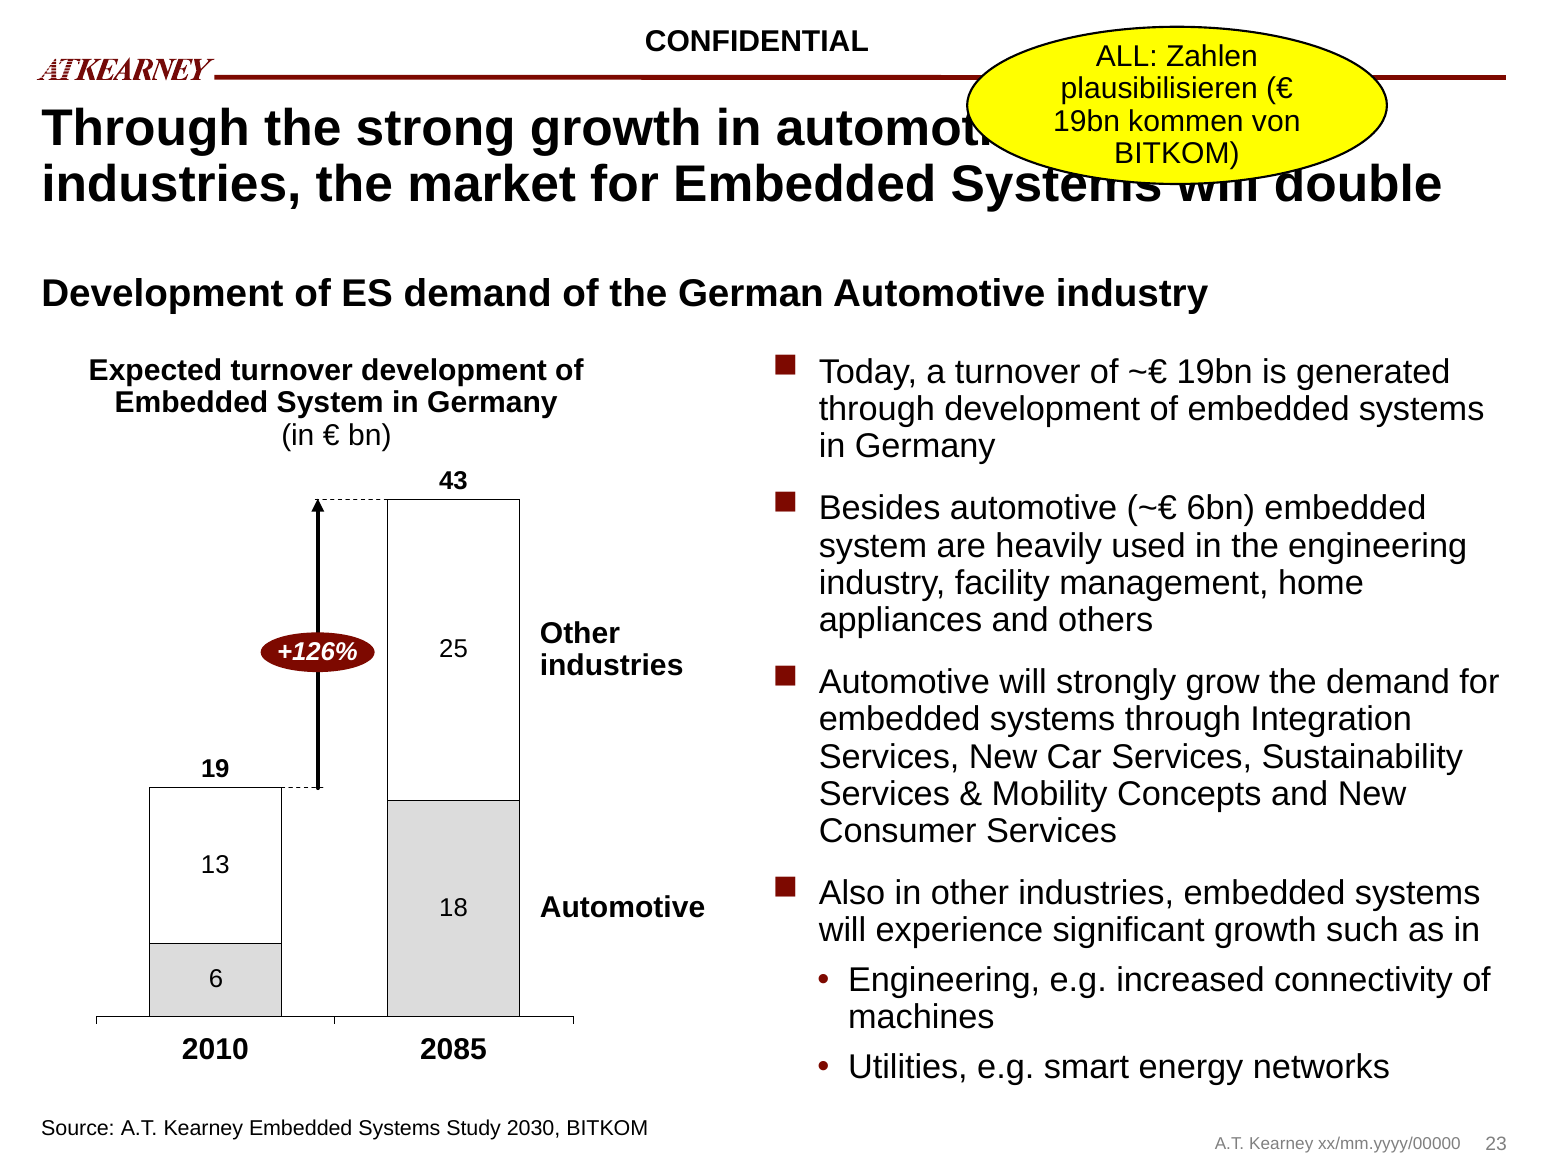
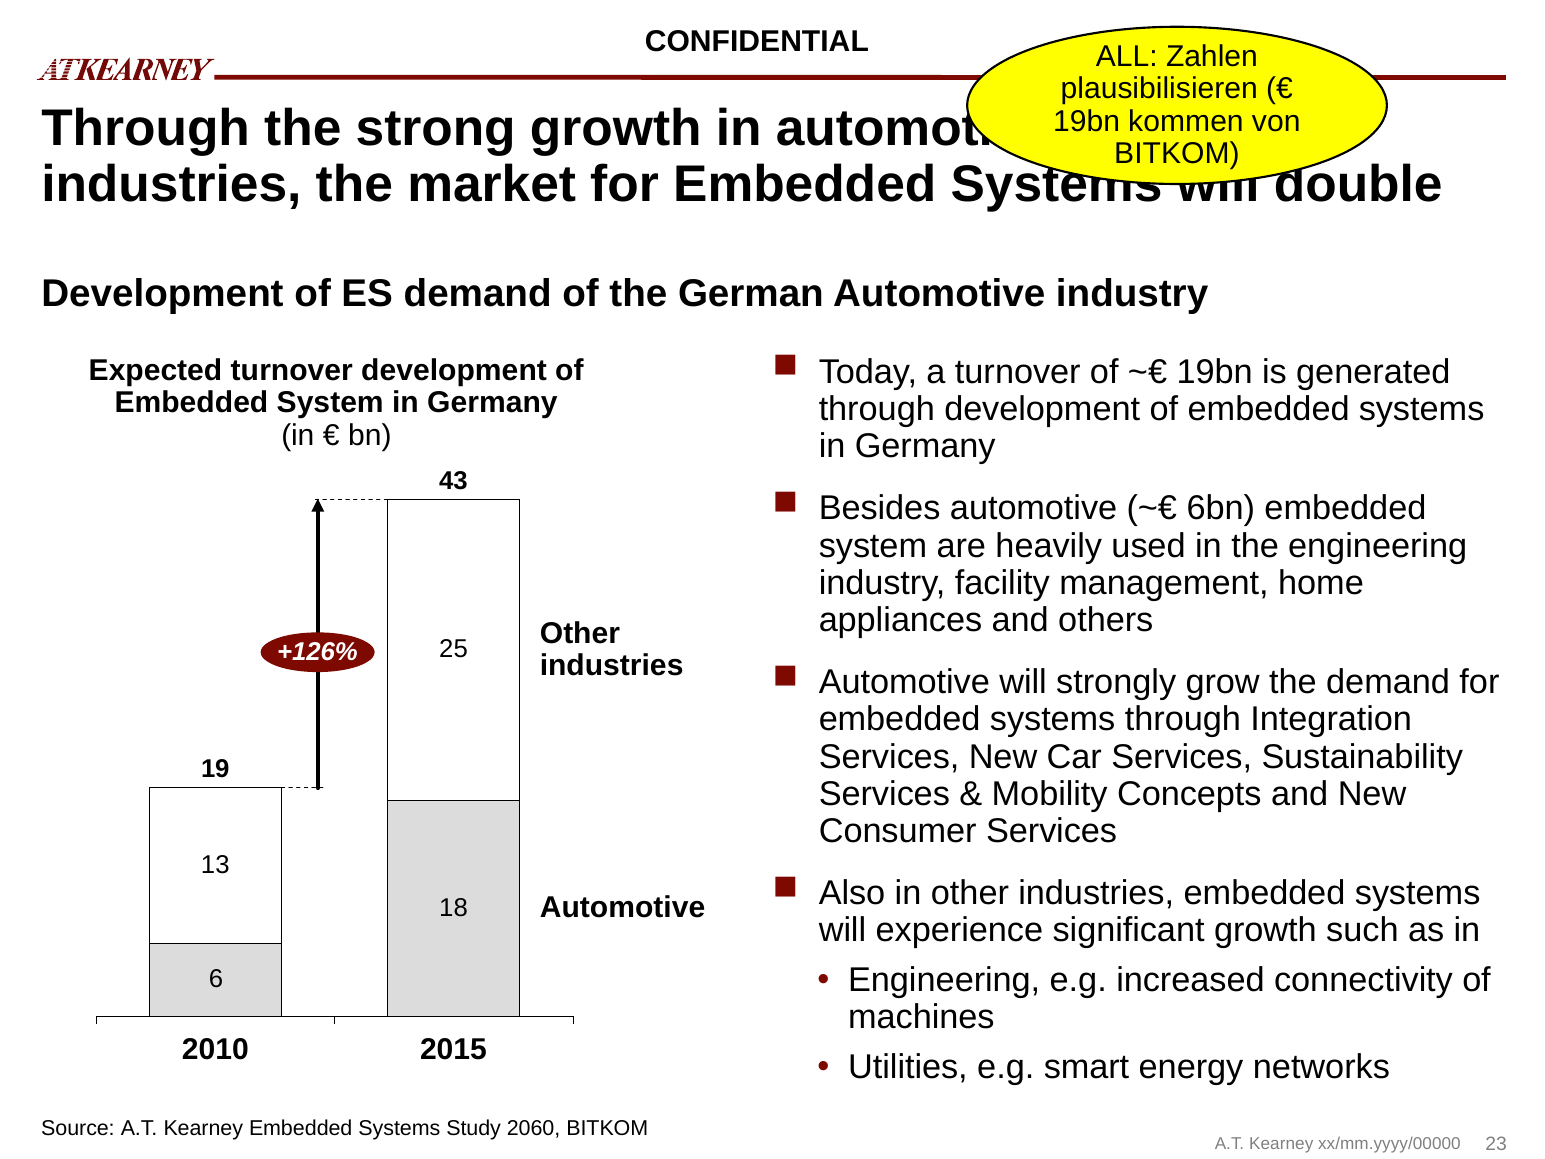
2085: 2085 -> 2015 (453, 1049)
2030: 2030 -> 2060 (534, 1128)
